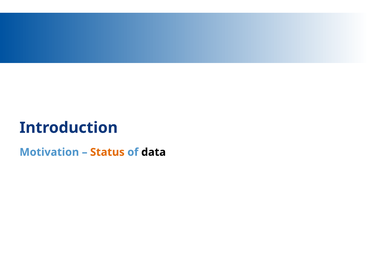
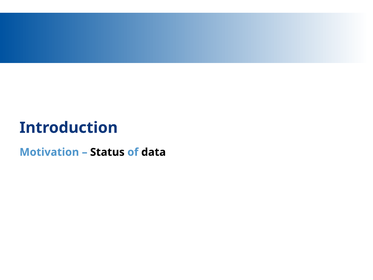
Status colour: orange -> black (107, 152)
